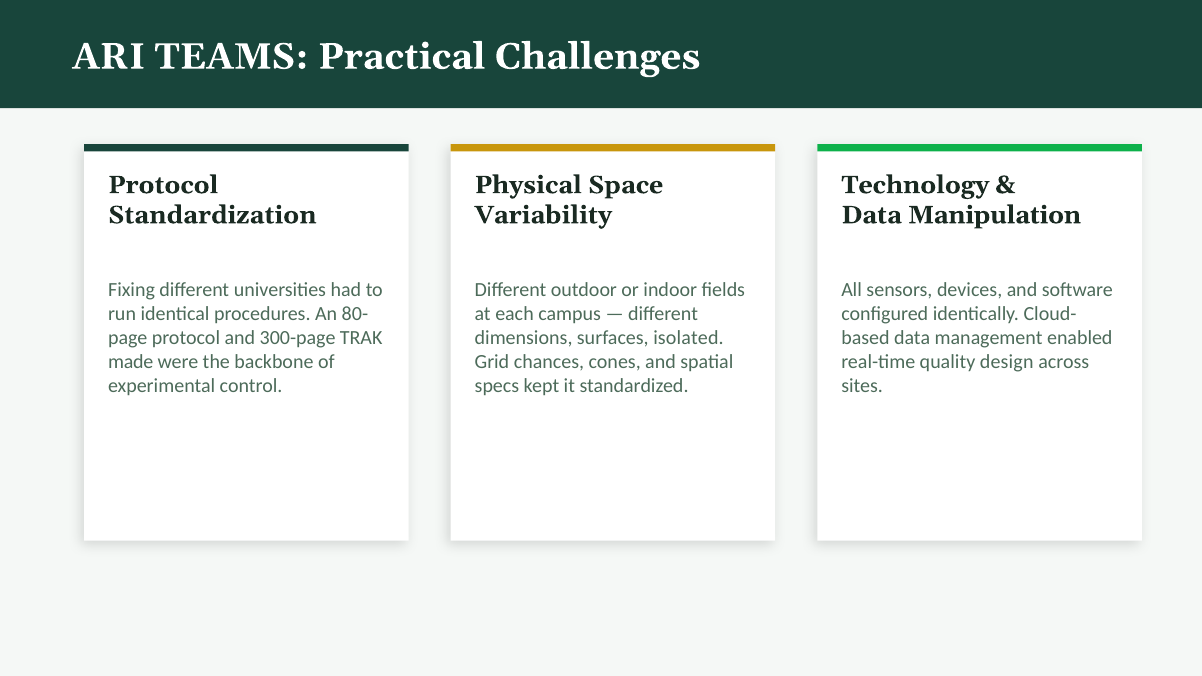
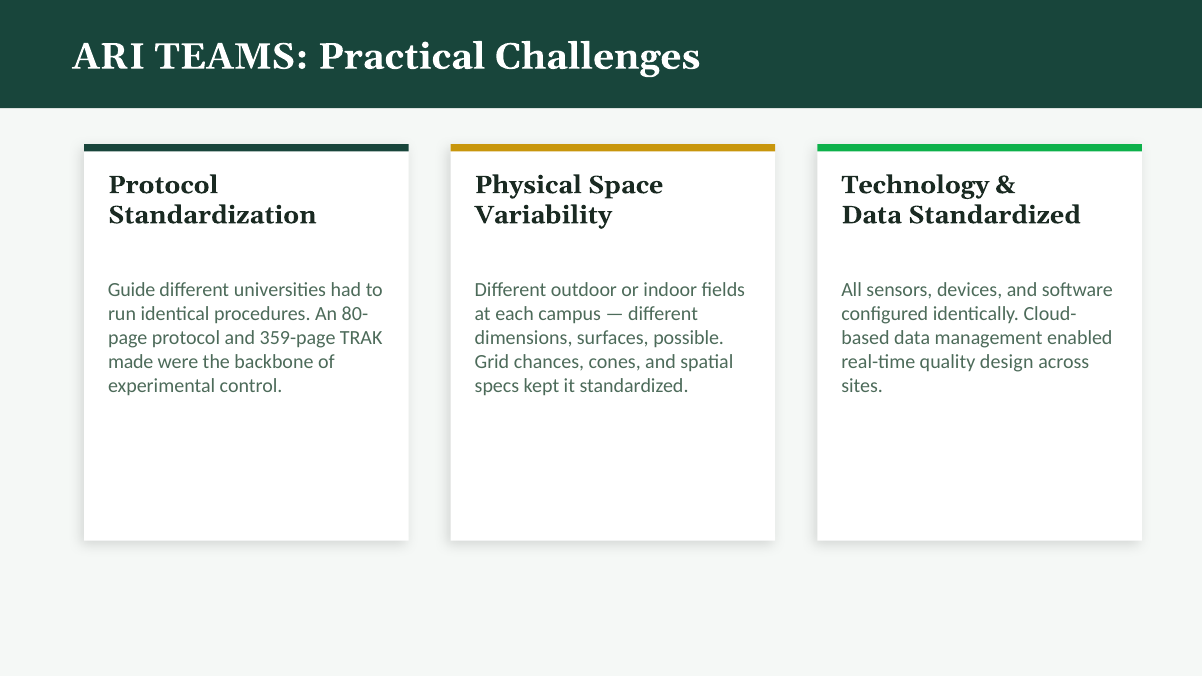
Data Manipulation: Manipulation -> Standardized (995, 215)
Fixing: Fixing -> Guide (132, 290)
300-page: 300-page -> 359-page (298, 338)
isolated: isolated -> possible (689, 338)
